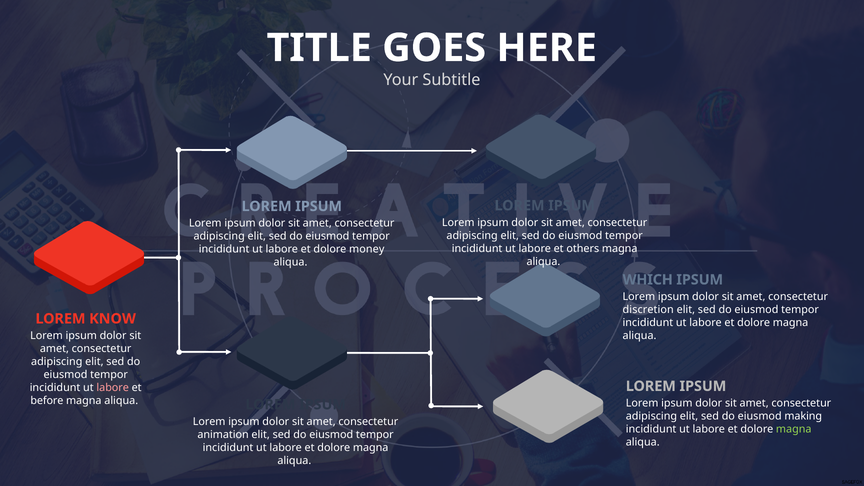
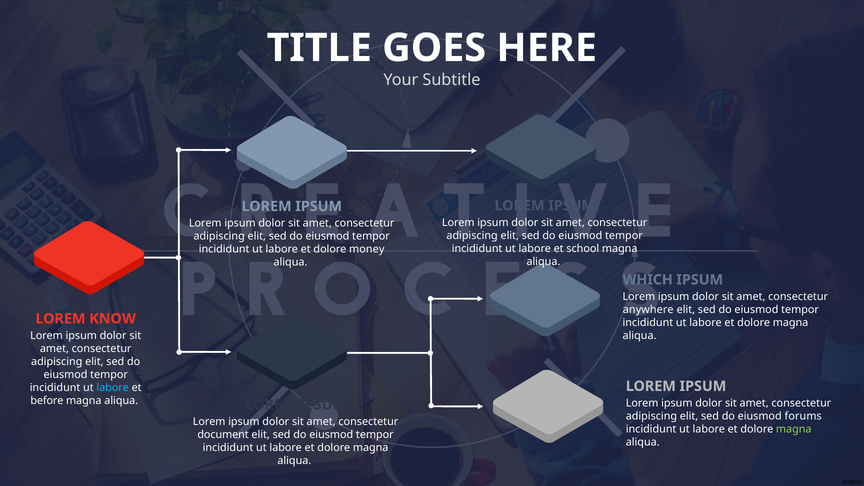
others: others -> school (583, 249)
discretion: discretion -> anywhere (648, 310)
labore colour: pink -> light blue (113, 388)
making: making -> forums (803, 416)
animation: animation -> document (223, 435)
